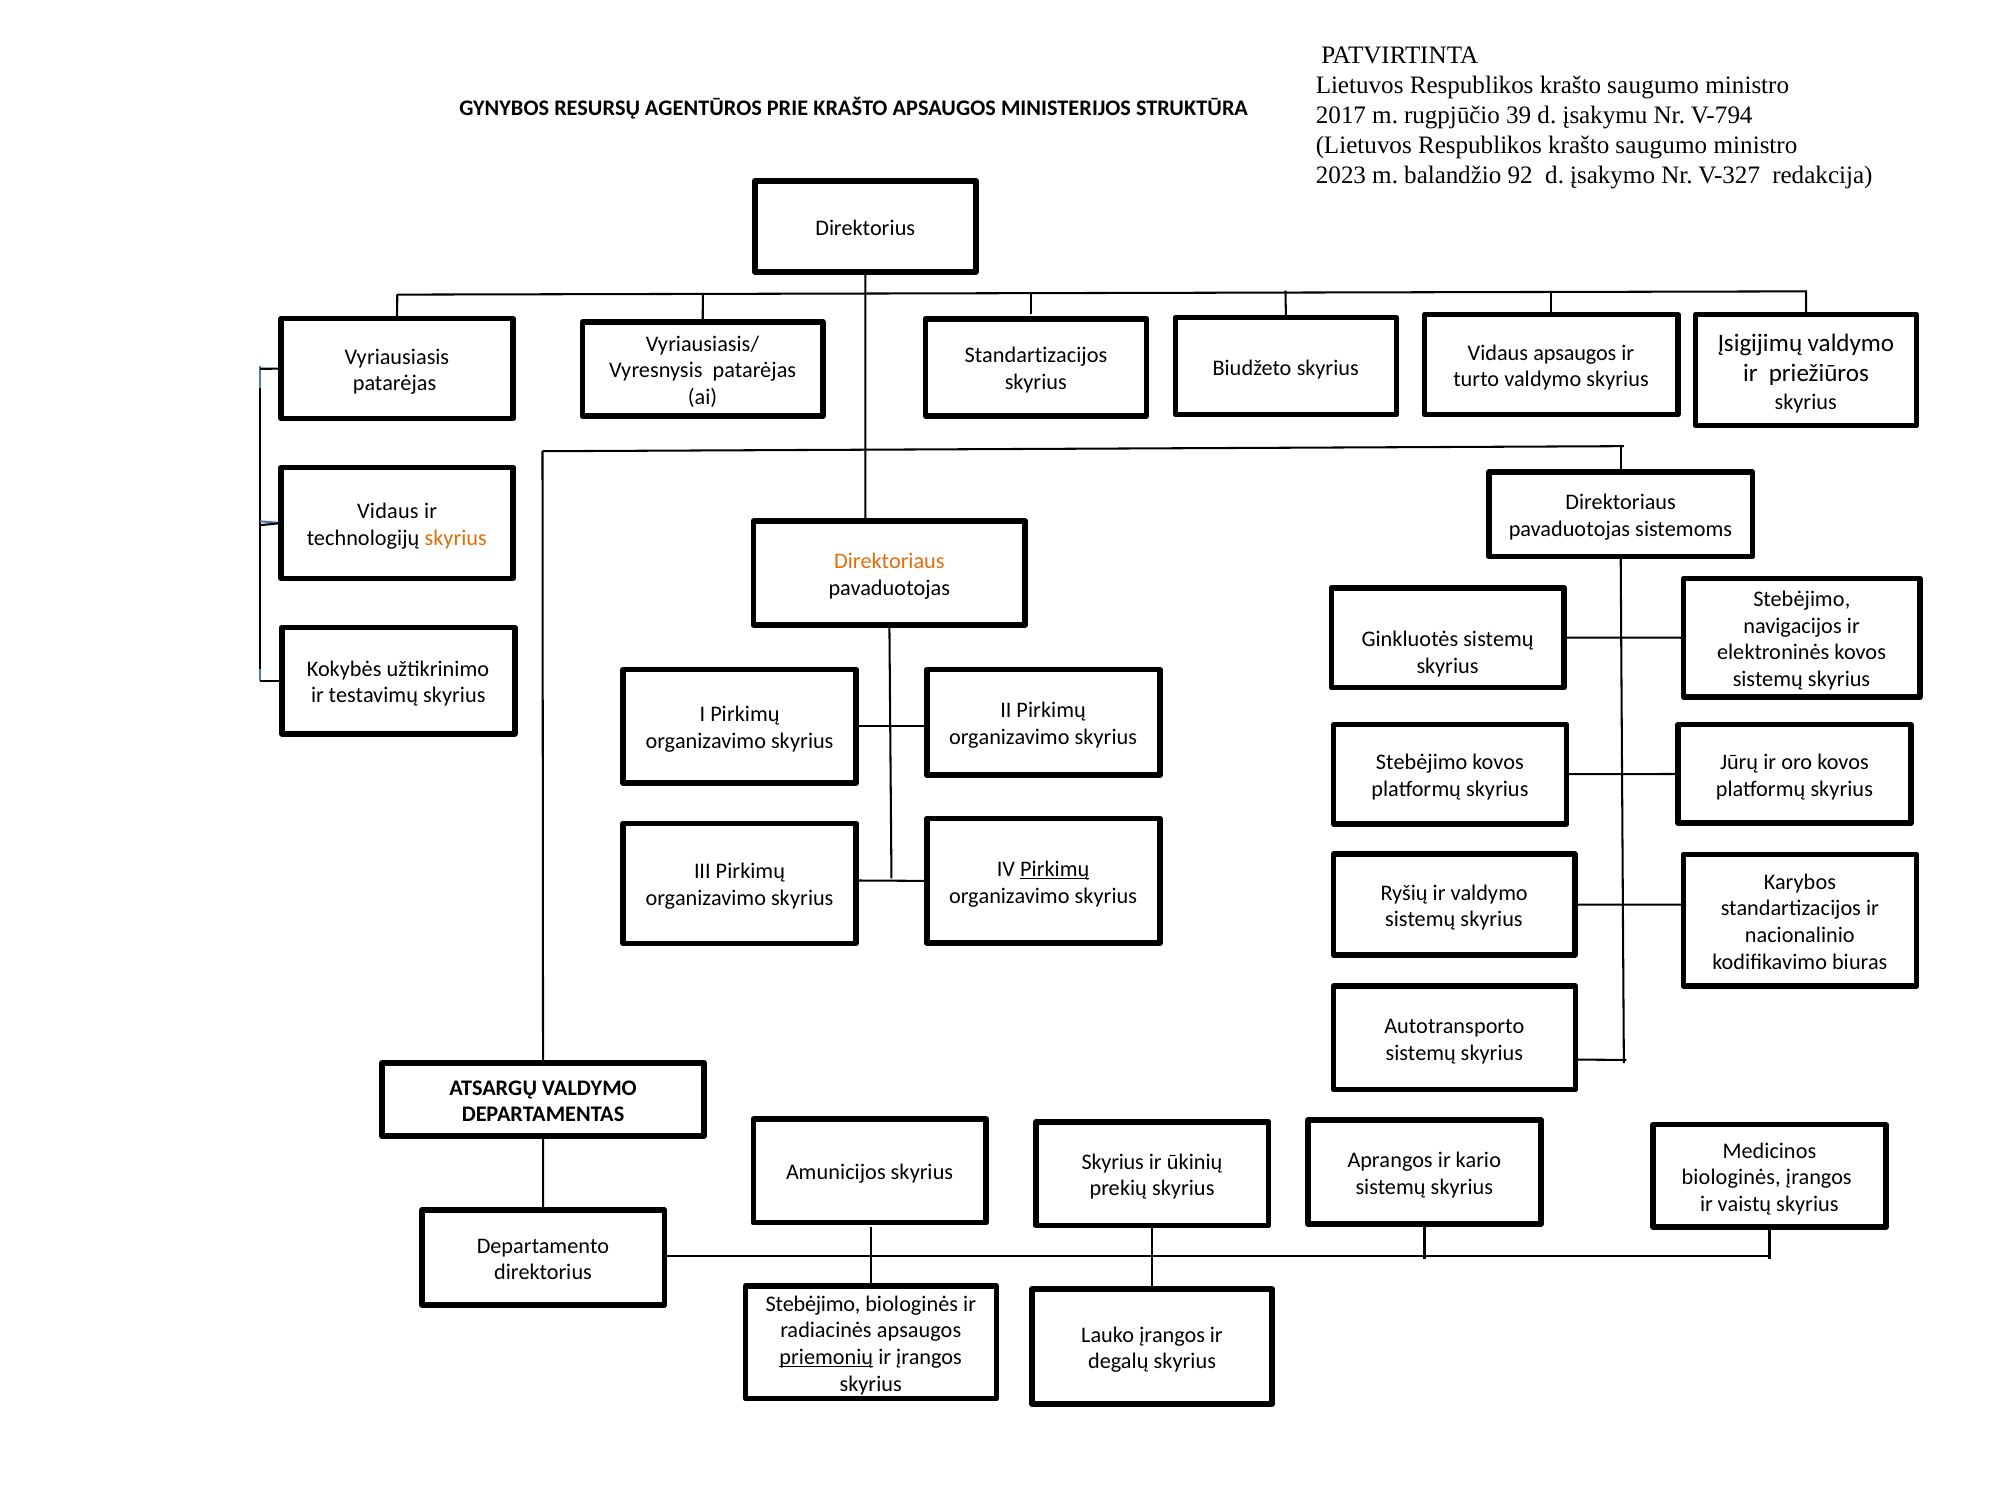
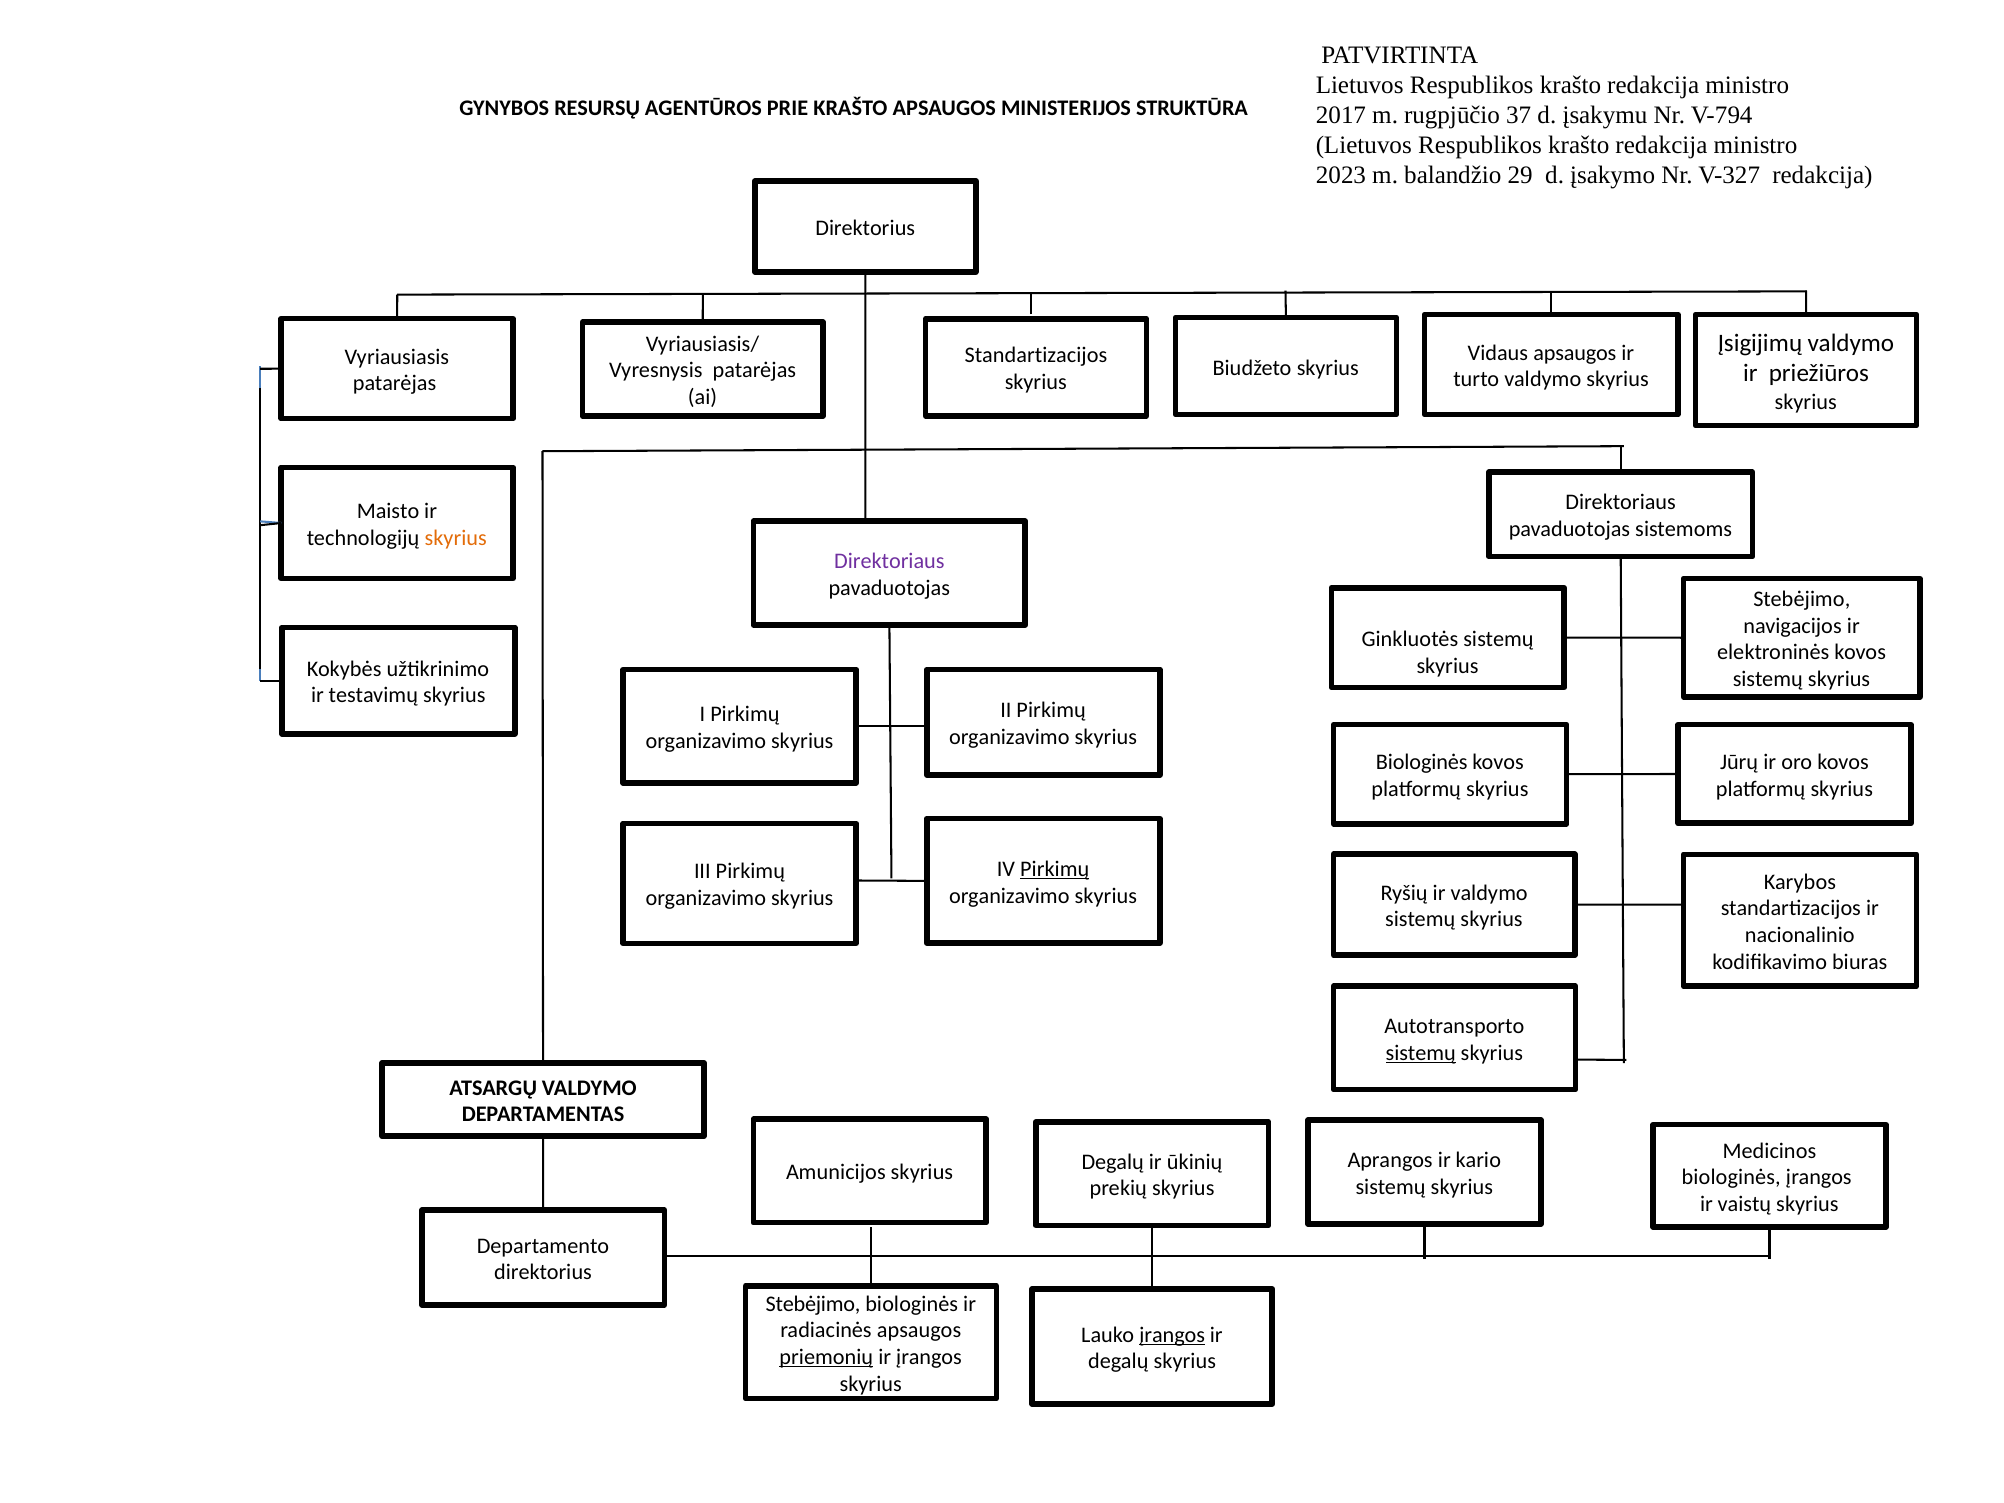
saugumo: saugumo -> redakcija (1653, 85)
39: 39 -> 37 (1519, 115)
saugumo: saugumo -> redakcija (1661, 145)
92: 92 -> 29 (1520, 176)
Vidaus: Vidaus -> Maisto (388, 511)
Direktoriaus colour: orange -> purple (889, 561)
Stebėjimo: Stebėjimo -> Biologinės (1422, 762)
sistemų underline: none -> present (1421, 1053)
Skyrius: Skyrius -> Degalų (1113, 1162)
įrangos underline: none -> present (1172, 1335)
